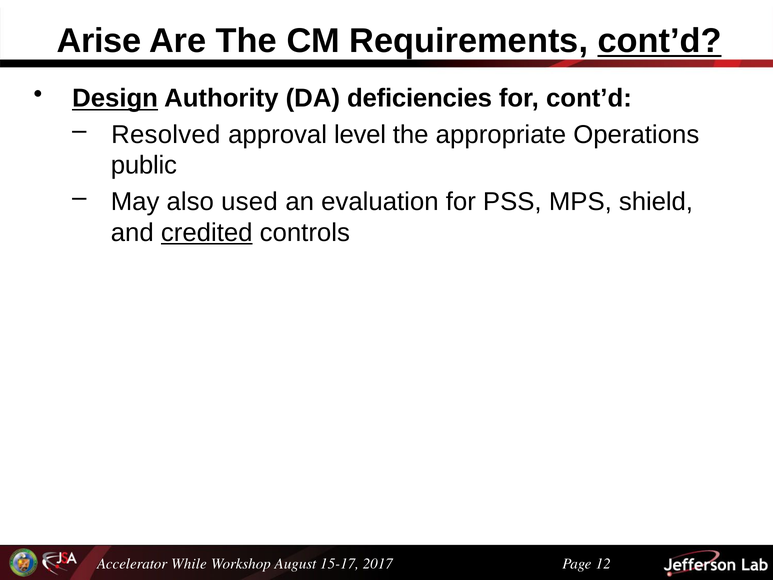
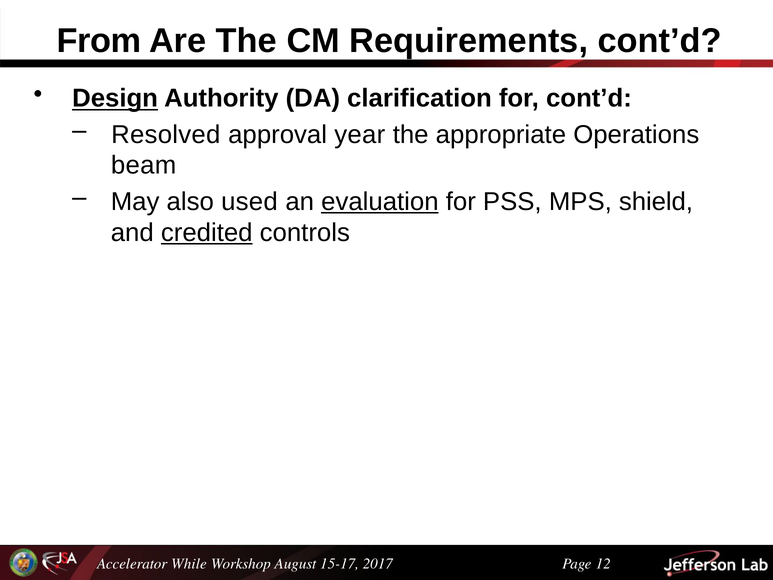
Arise: Arise -> From (99, 41)
cont’d underline: present -> none (660, 41)
deficiencies: deficiencies -> clarification (419, 98)
level: level -> year (360, 134)
public: public -> beam (144, 165)
evaluation underline: none -> present (380, 201)
